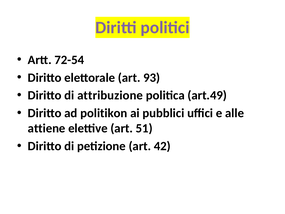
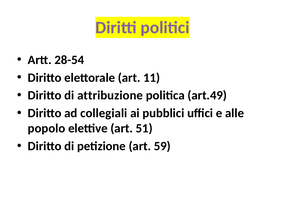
72-54: 72-54 -> 28-54 (69, 60)
93: 93 -> 11 (152, 78)
politikon: politikon -> collegiali (104, 113)
attiene: attiene -> popolo (47, 128)
42: 42 -> 59 (162, 146)
